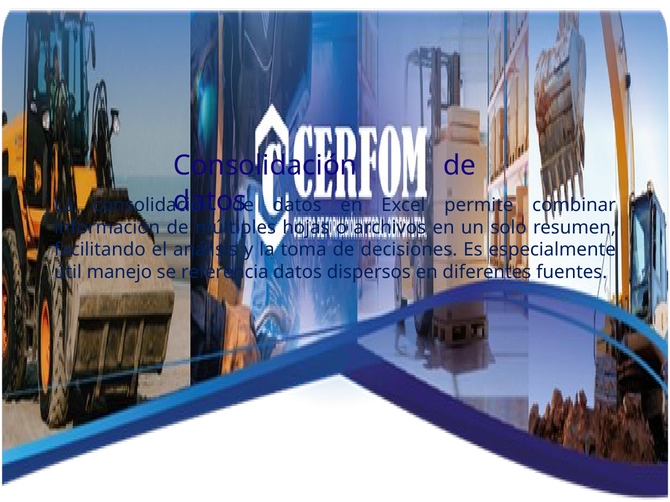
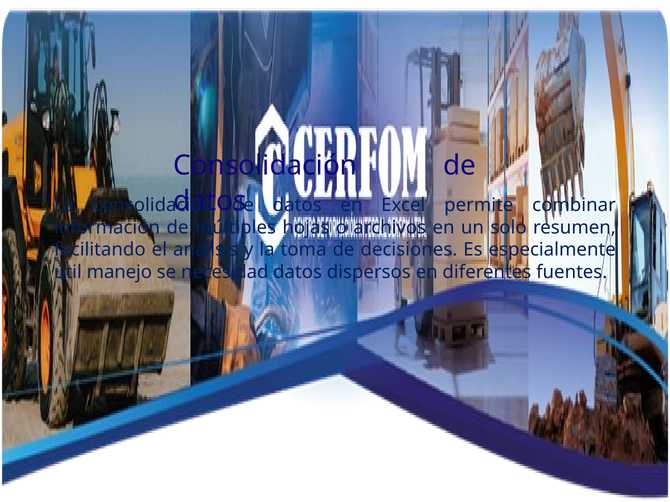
referencia: referencia -> necesidad (225, 272)
